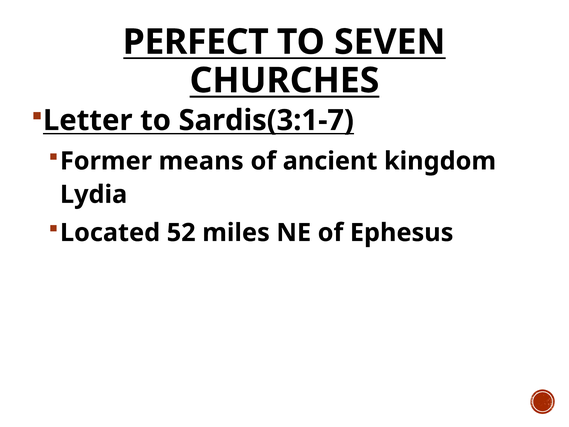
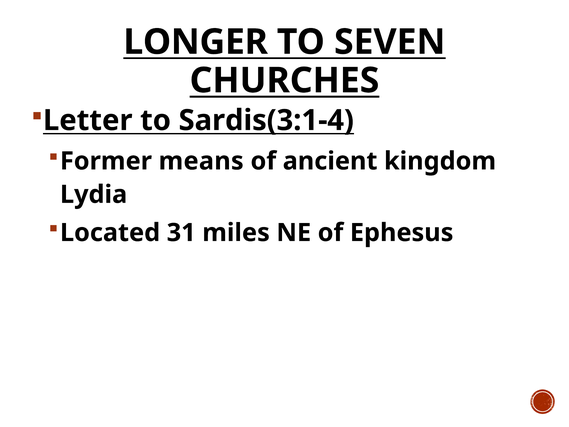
PERFECT: PERFECT -> LONGER (196, 42)
Sardis(3:1-7: Sardis(3:1-7 -> Sardis(3:1-4 (266, 120)
52: 52 -> 31 (181, 233)
